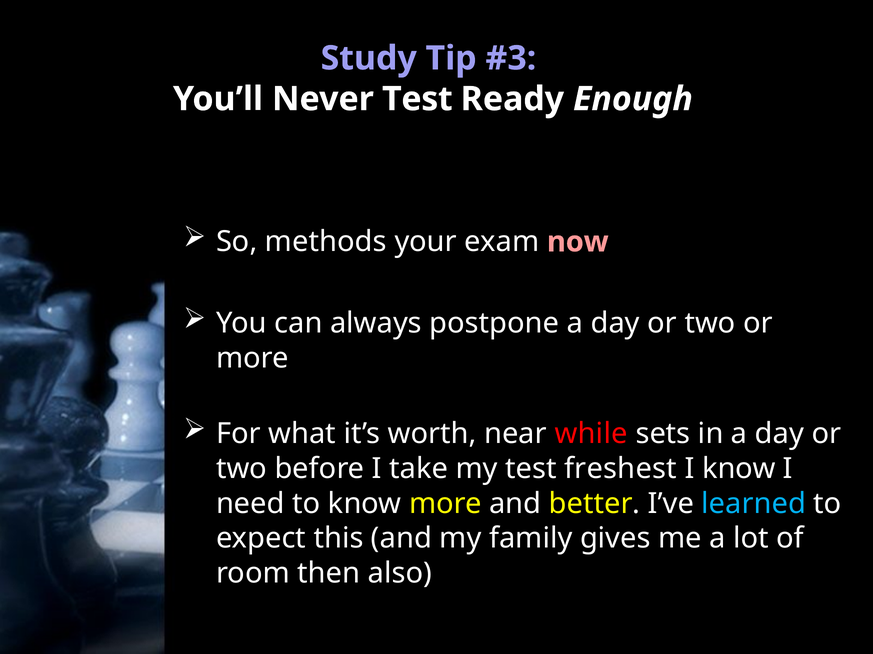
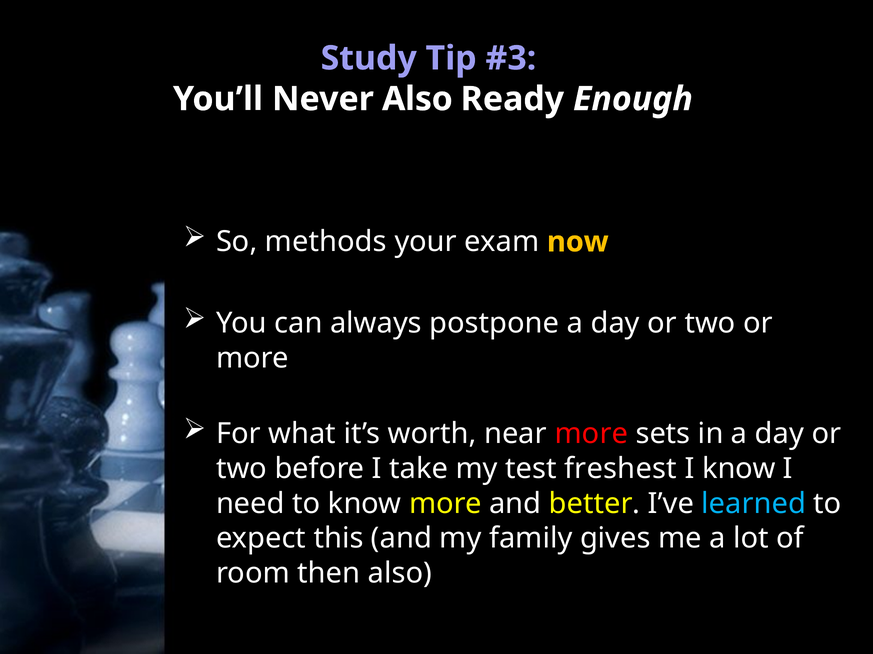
Never Test: Test -> Also (417, 99)
now colour: pink -> yellow (578, 242)
near while: while -> more (591, 434)
